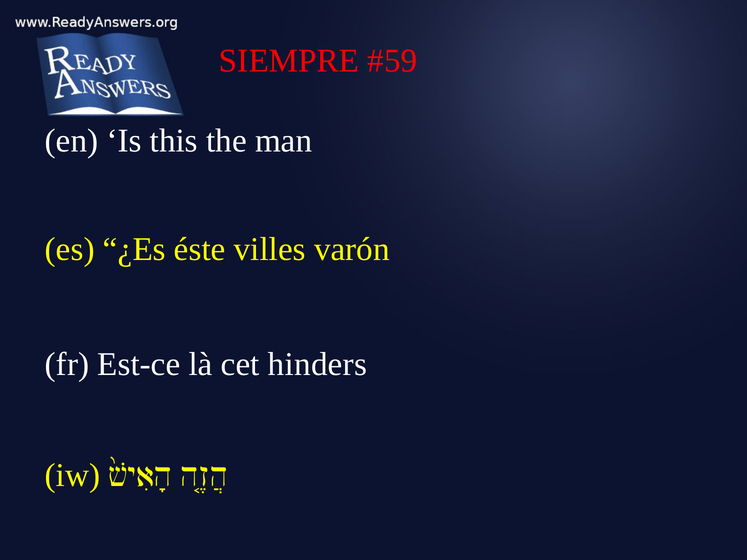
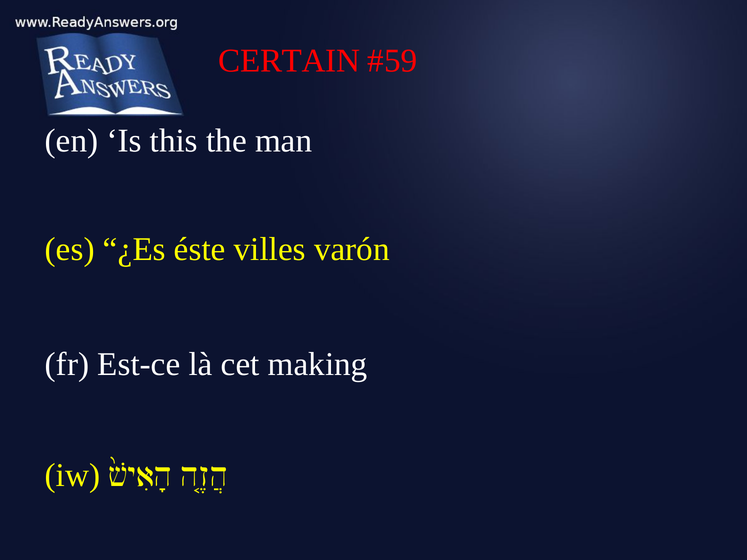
SIEMPRE: SIEMPRE -> CERTAIN (289, 61)
hinders: hinders -> making (318, 364)
